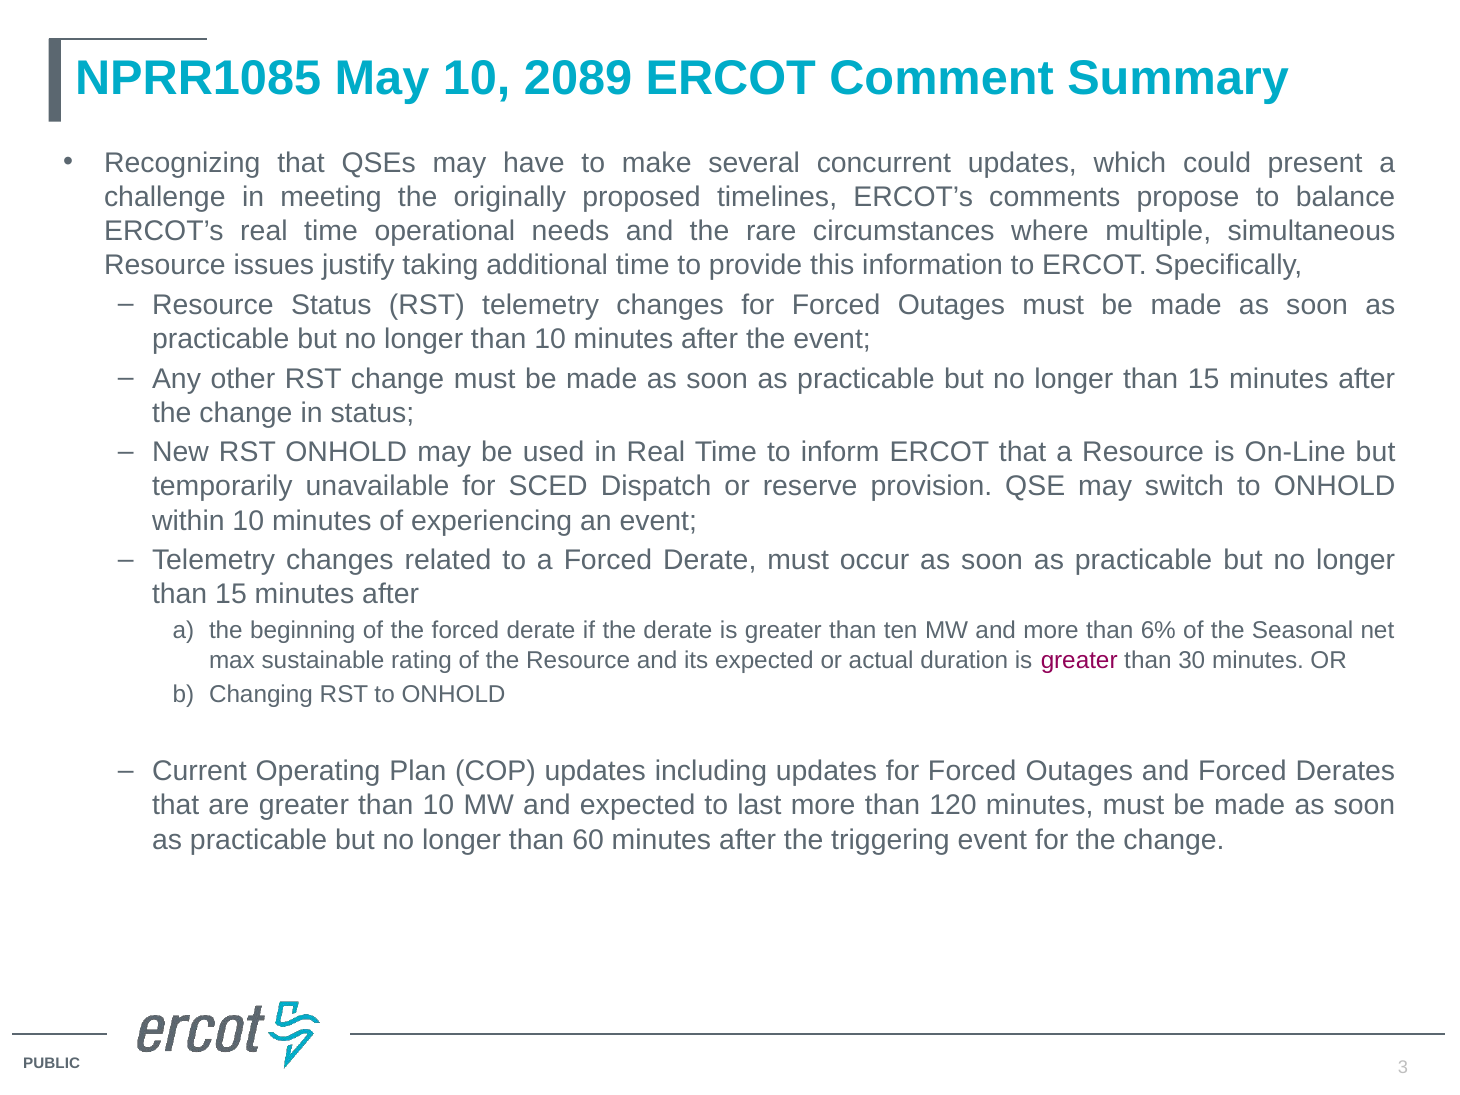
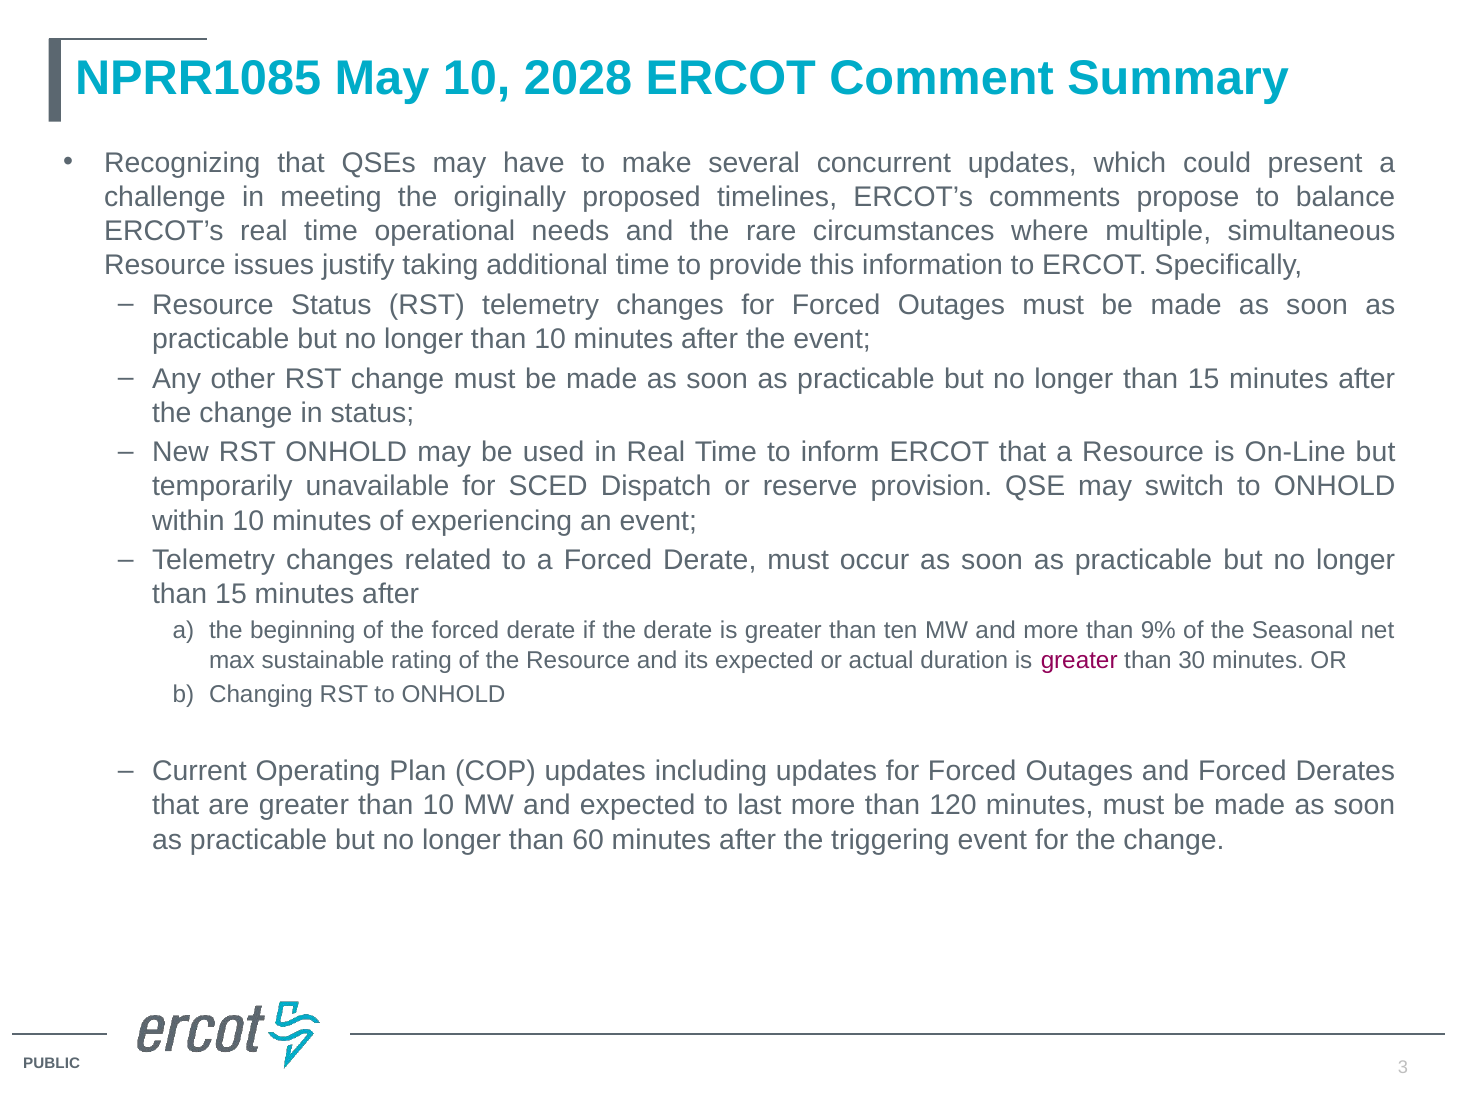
2089: 2089 -> 2028 (578, 79)
6%: 6% -> 9% (1158, 631)
